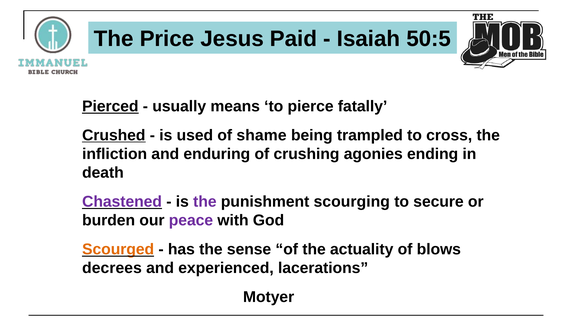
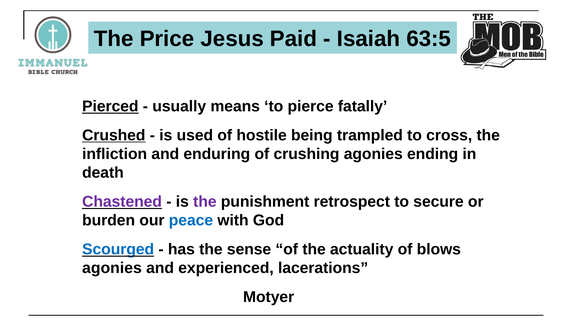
50:5: 50:5 -> 63:5 (429, 39)
shame: shame -> hostile (262, 135)
scourging: scourging -> retrospect (352, 202)
peace colour: purple -> blue (191, 220)
Scourged colour: orange -> blue (118, 249)
decrees: decrees -> agonies (112, 268)
